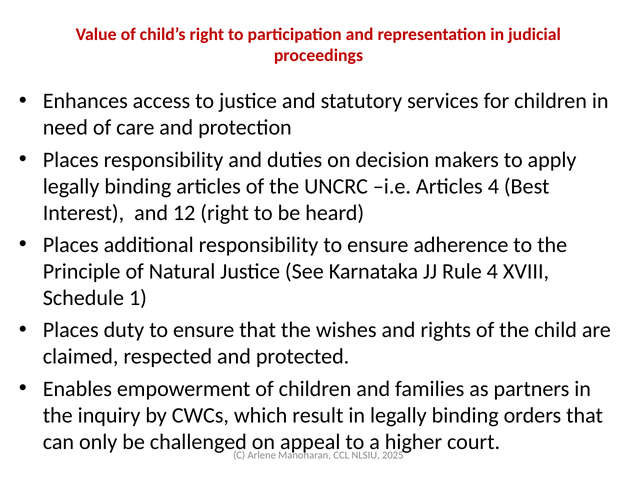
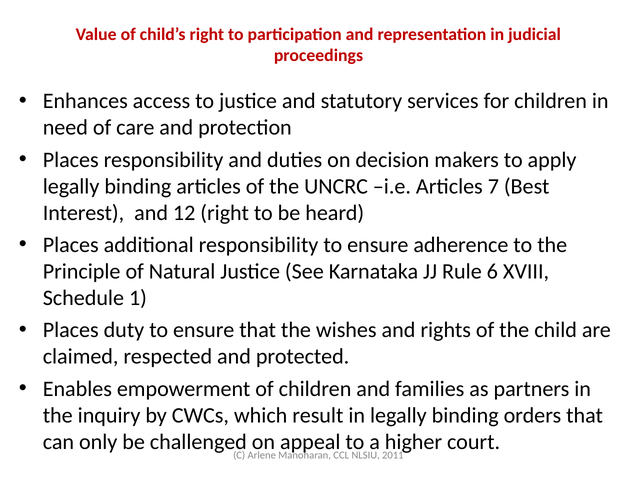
Articles 4: 4 -> 7 (493, 187)
Rule 4: 4 -> 6 (492, 272)
2025: 2025 -> 2011 (393, 456)
